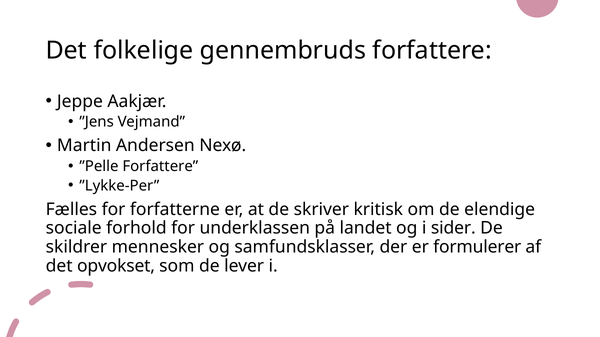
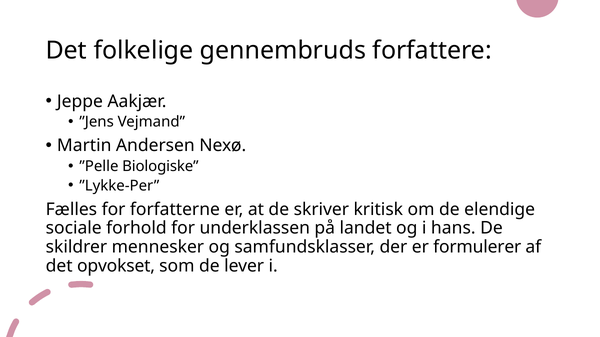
”Pelle Forfattere: Forfattere -> Biologiske (160, 167)
sider: sider -> hans (453, 228)
